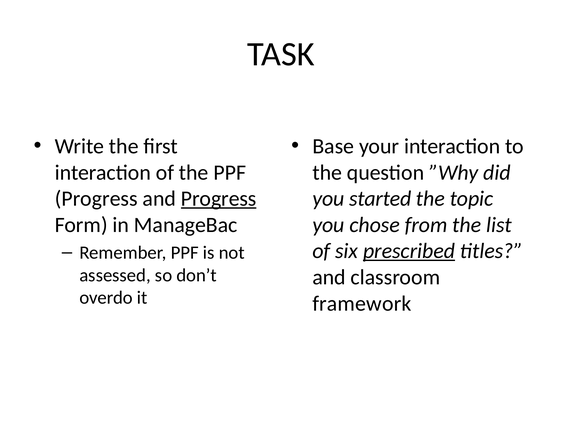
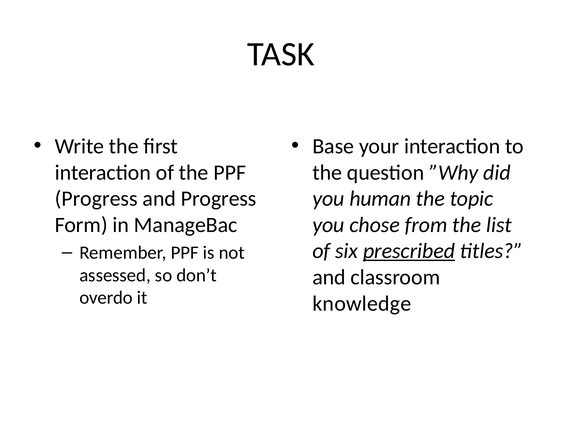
Progress underline: present -> none (219, 199)
started: started -> human (380, 199)
framework: framework -> knowledge (362, 304)
